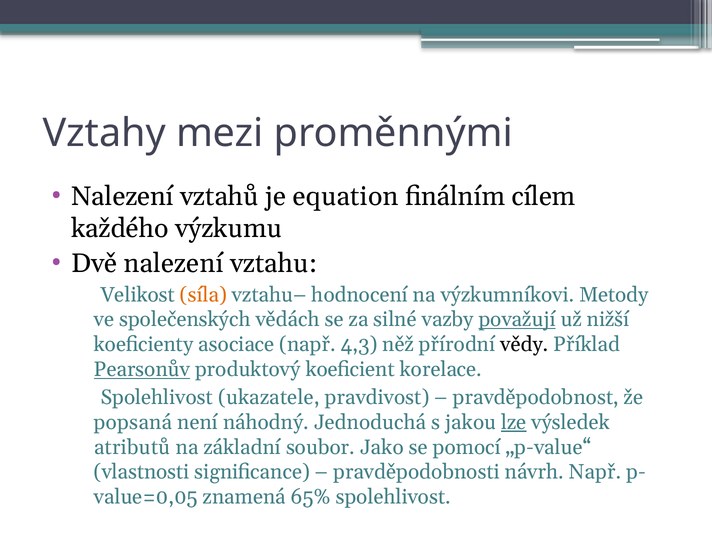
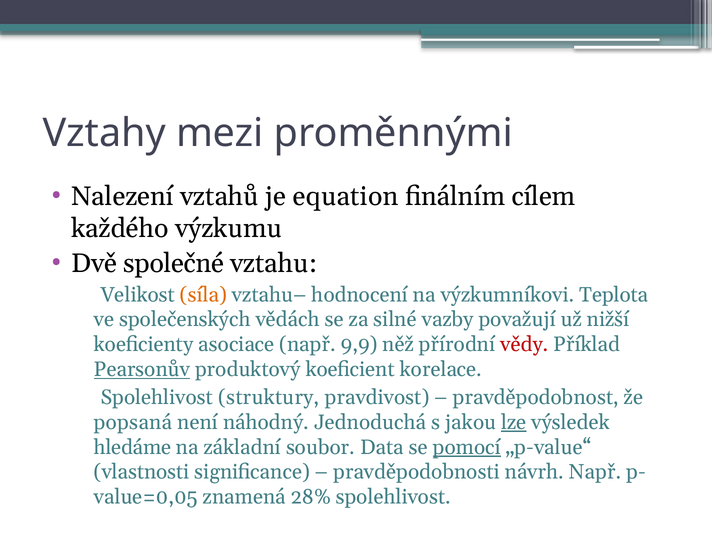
Dvě nalezení: nalezení -> společné (174, 264)
Metody: Metody -> Teplota (614, 295)
považují underline: present -> none (517, 320)
4,3: 4,3 -> 9,9 (359, 345)
vědy colour: black -> red (524, 345)
ukazatele: ukazatele -> struktury (269, 397)
atributů: atributů -> hledáme (132, 447)
Jako: Jako -> Data (382, 447)
pomocí underline: none -> present (467, 447)
65%: 65% -> 28% (311, 497)
